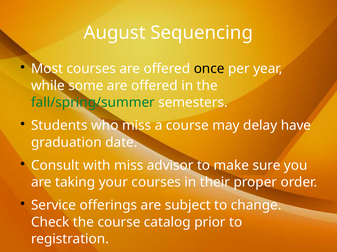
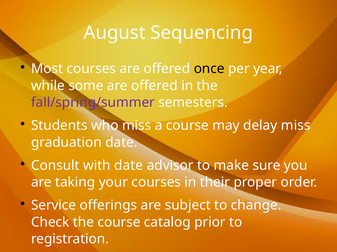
fall/spring/summer colour: green -> purple (93, 103)
delay have: have -> miss (296, 126)
with miss: miss -> date (129, 166)
